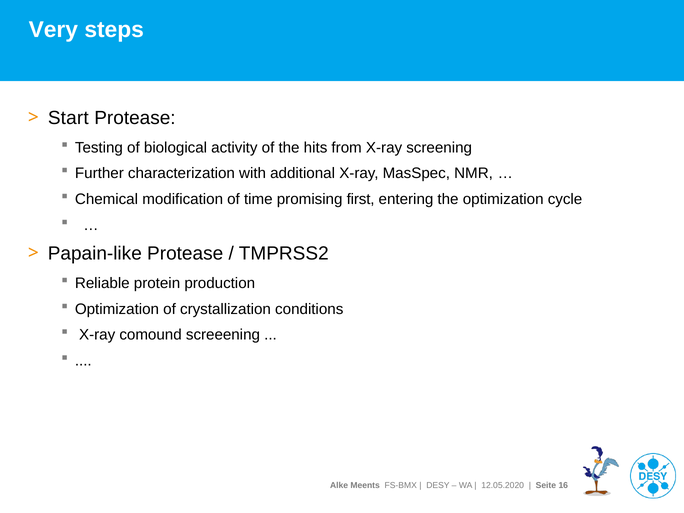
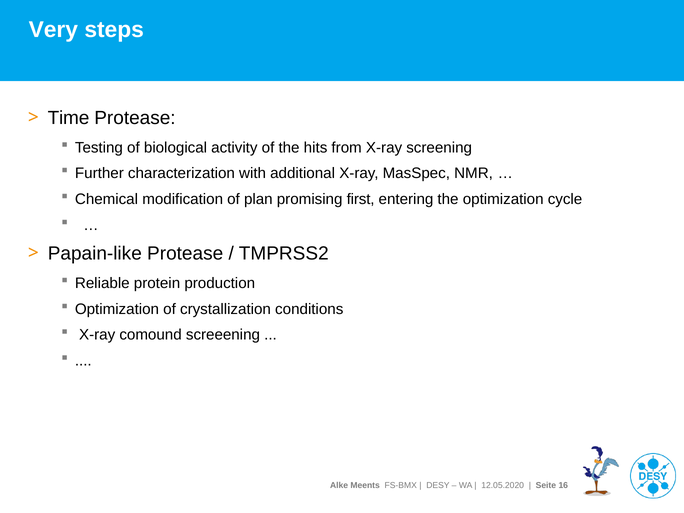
Start: Start -> Time (69, 118)
time: time -> plan (258, 199)
